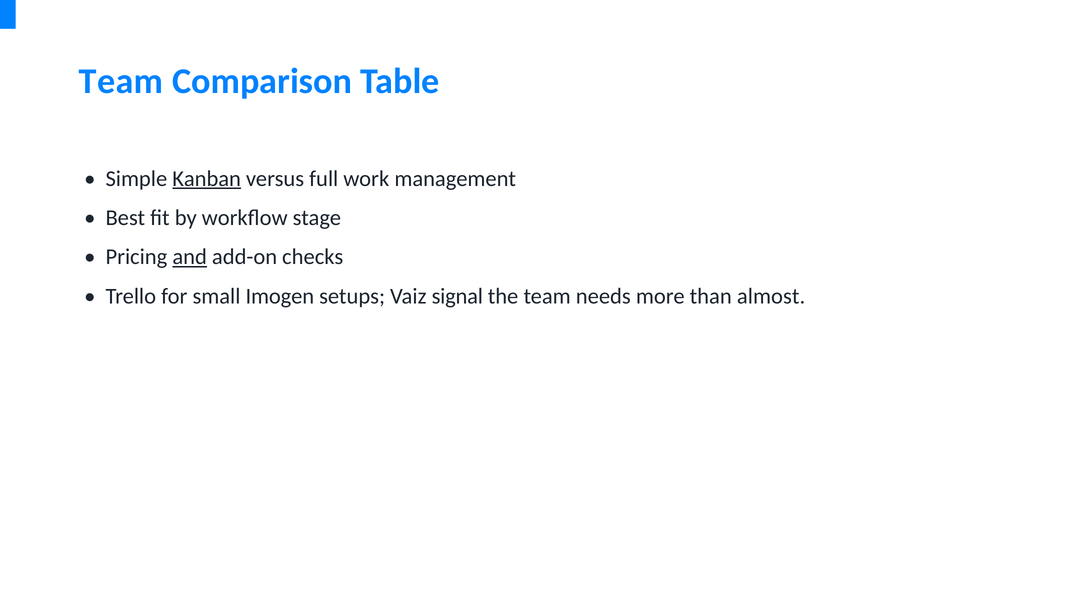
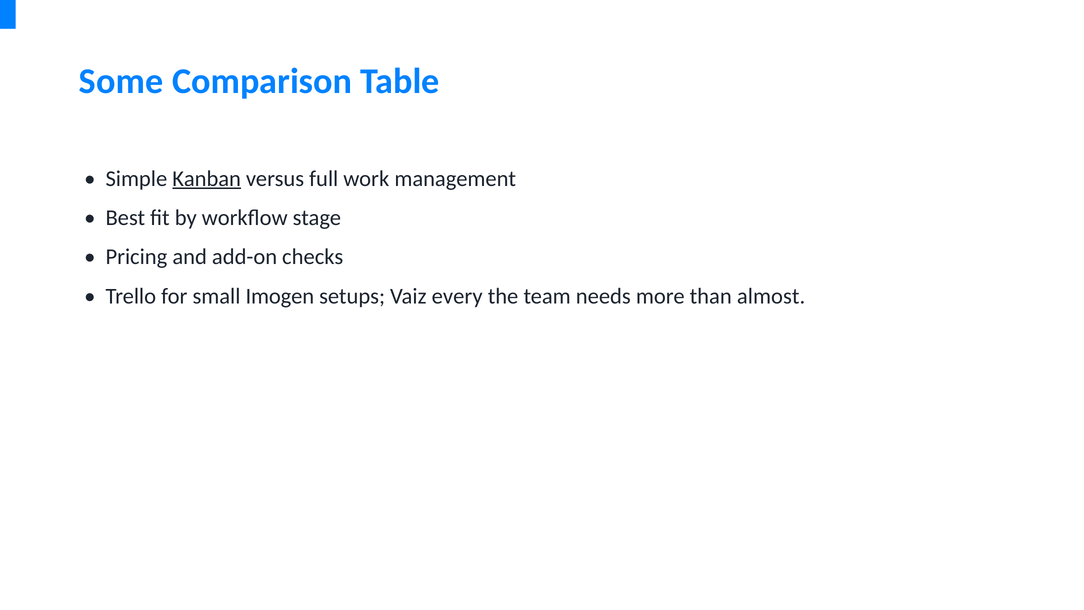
Team: Team -> Some (121, 82)
and underline: present -> none (190, 257)
signal: signal -> every (457, 296)
